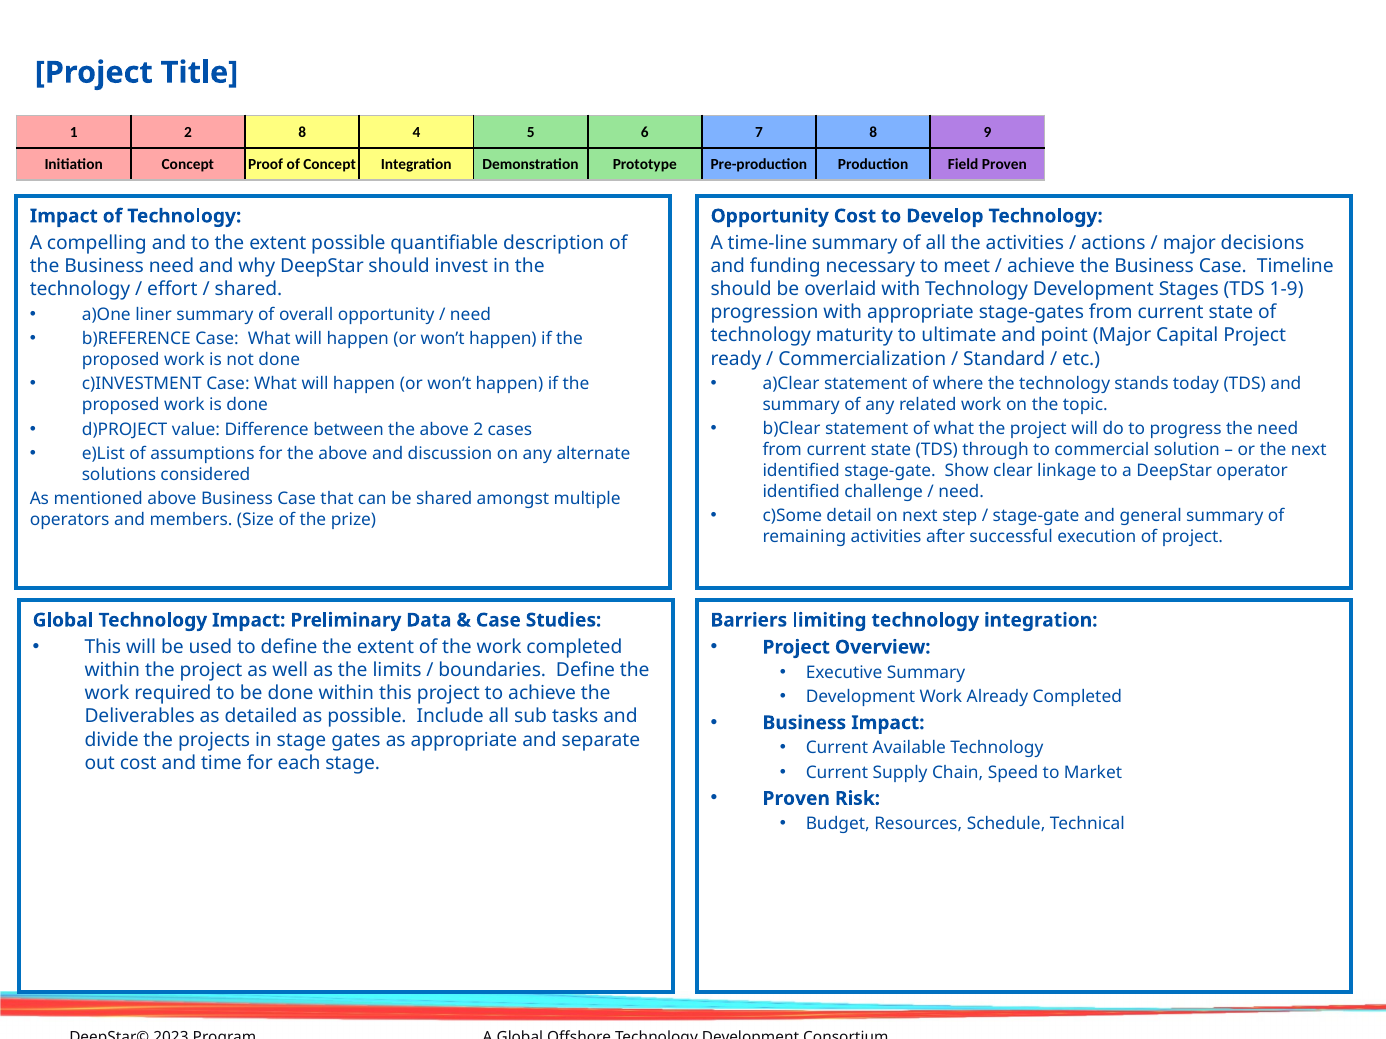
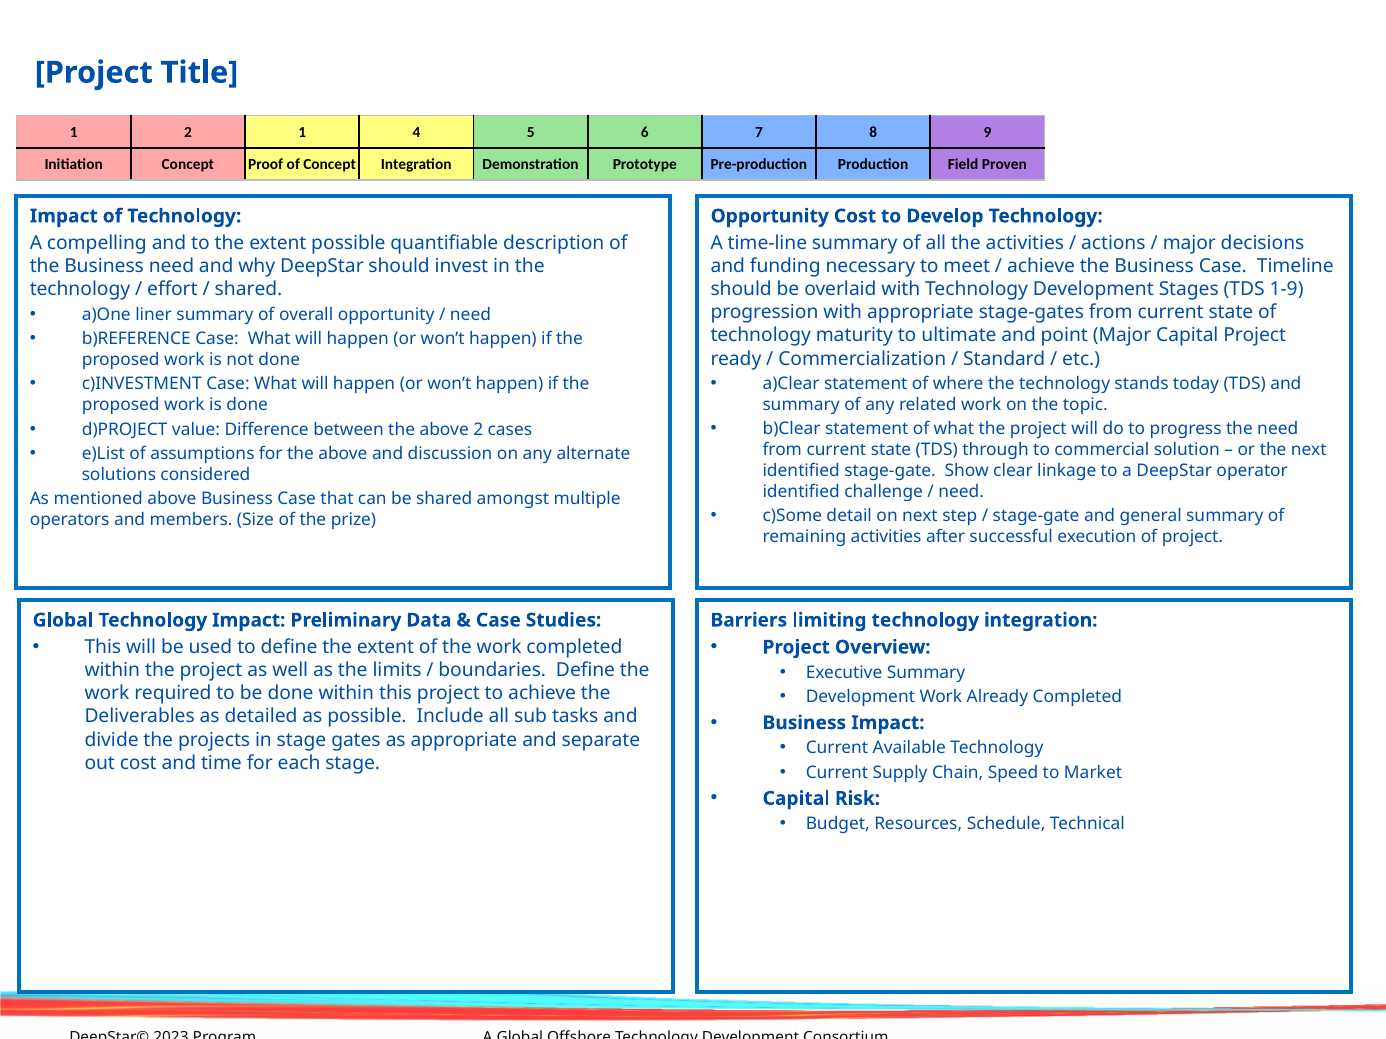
2 8: 8 -> 1 (302, 132)
Proven: Proven -> Capital (796, 799)
